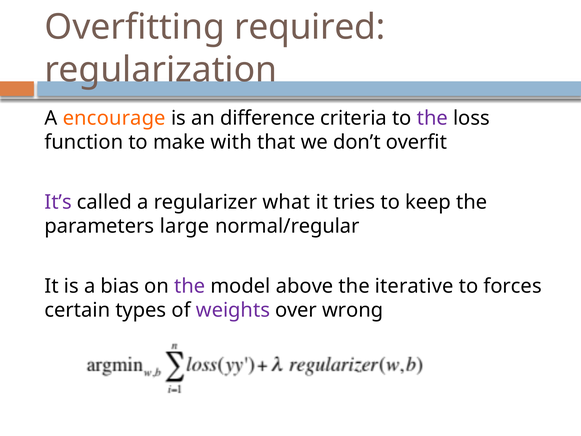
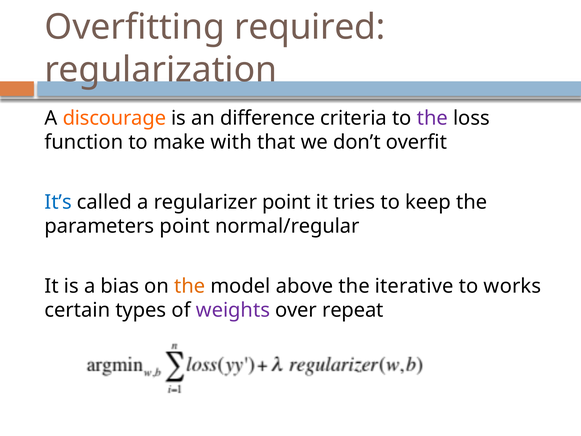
encourage: encourage -> discourage (114, 118)
It’s colour: purple -> blue (58, 202)
regularizer what: what -> point (286, 202)
parameters large: large -> point (185, 226)
the colour: purple -> orange (190, 286)
forces: forces -> works (512, 286)
wrong: wrong -> repeat (353, 310)
